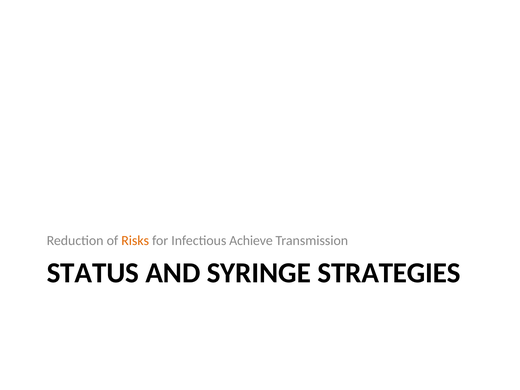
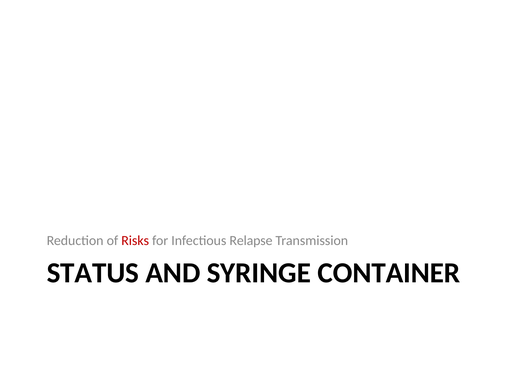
Risks colour: orange -> red (135, 240)
Achieve: Achieve -> Relapse (251, 240)
STRATEGIES: STRATEGIES -> CONTAINER (389, 273)
